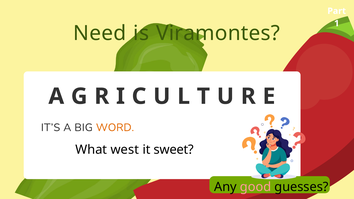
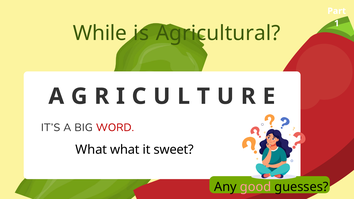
Need: Need -> While (100, 33)
Viramontes: Viramontes -> Agricultural (218, 33)
WORD colour: orange -> red (115, 128)
What west: west -> what (125, 150)
